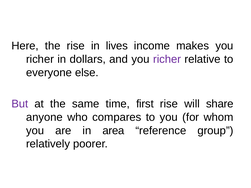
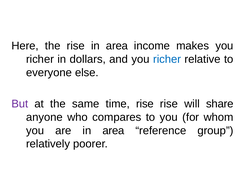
rise in lives: lives -> area (117, 46)
richer colour: purple -> blue (167, 59)
time first: first -> rise (145, 104)
